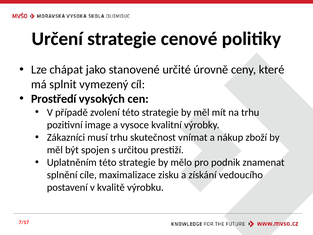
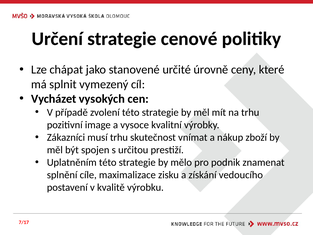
Prostředí: Prostředí -> Vycházet (54, 99)
